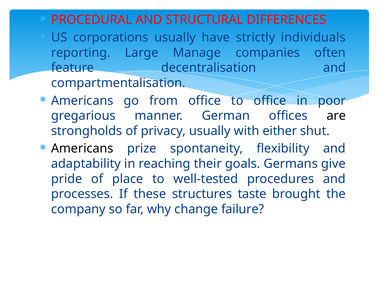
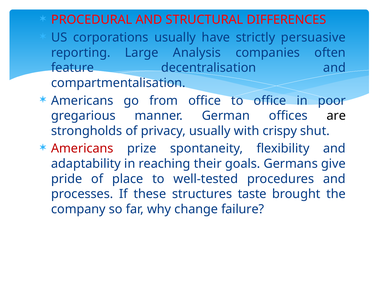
individuals: individuals -> persuasive (313, 37)
Manage: Manage -> Analysis (197, 53)
either: either -> crispy (280, 131)
Americans colour: black -> red (82, 148)
